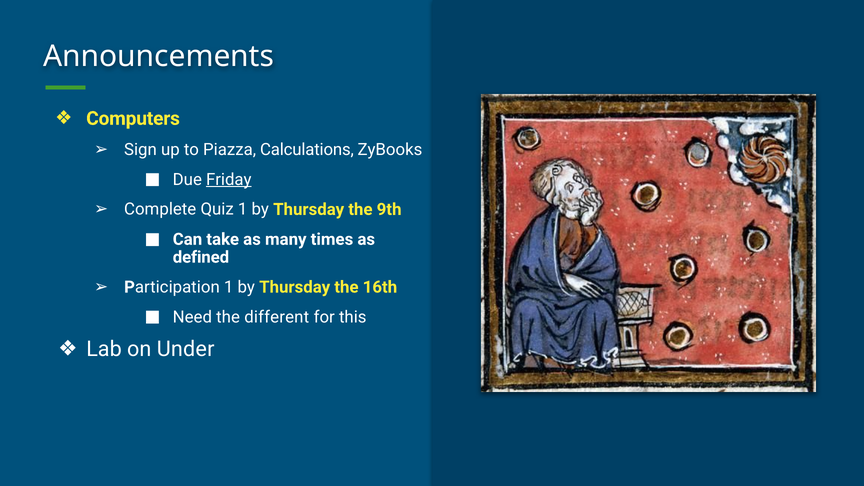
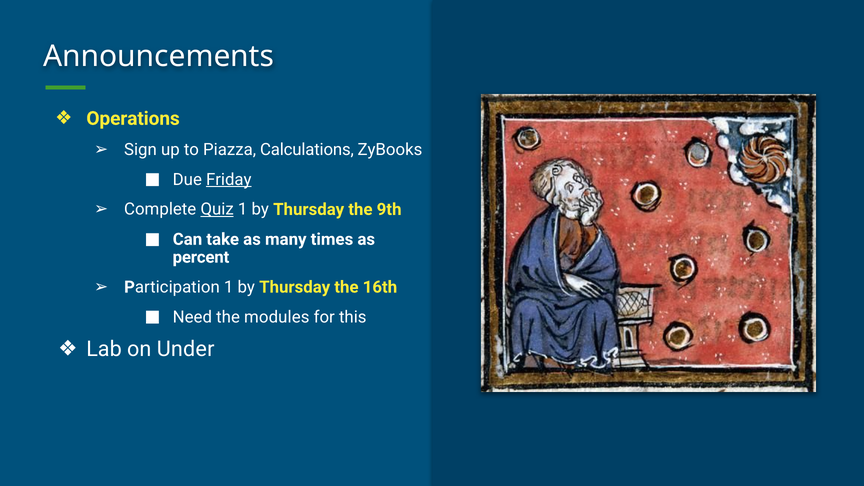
Computers: Computers -> Operations (133, 119)
Quiz underline: none -> present (217, 209)
defined: defined -> percent (201, 257)
different: different -> modules (277, 317)
